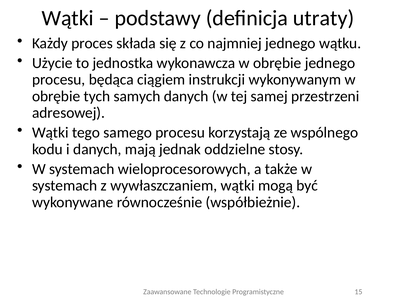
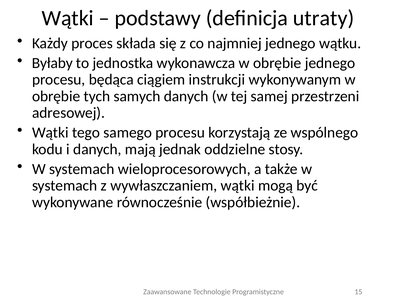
Użycie: Użycie -> Byłaby (52, 63)
